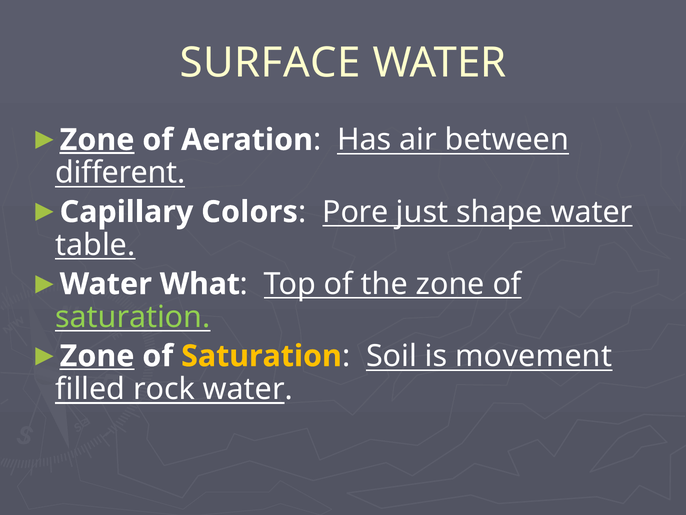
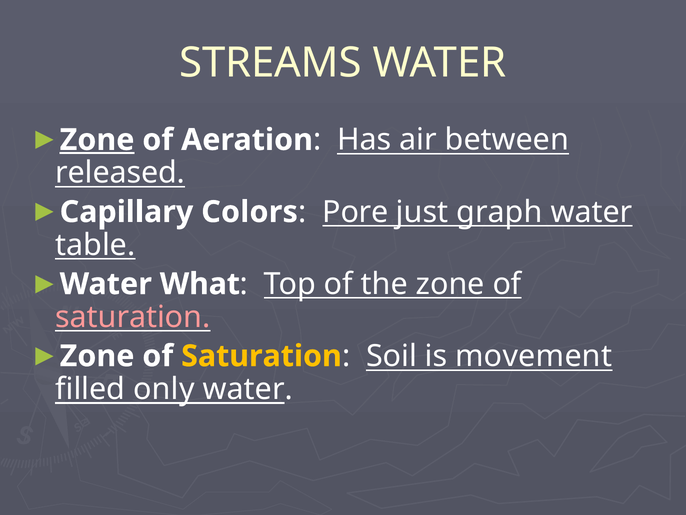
SURFACE: SURFACE -> STREAMS (271, 63)
different: different -> released (120, 173)
shape: shape -> graph (499, 212)
saturation colour: light green -> pink (133, 317)
Zone underline: present -> none (97, 356)
rock: rock -> only (164, 389)
